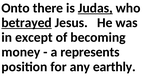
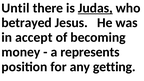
Onto: Onto -> Until (15, 8)
betrayed underline: present -> none (27, 23)
except: except -> accept (34, 37)
earthly: earthly -> getting (114, 67)
